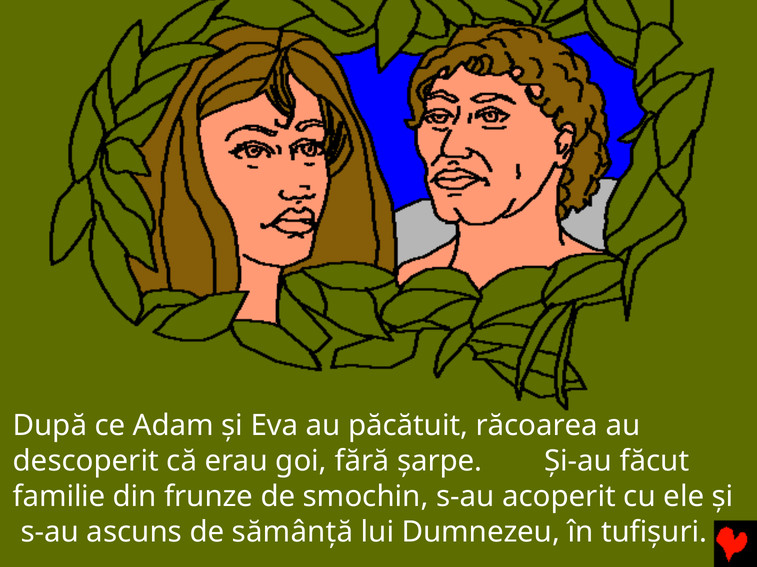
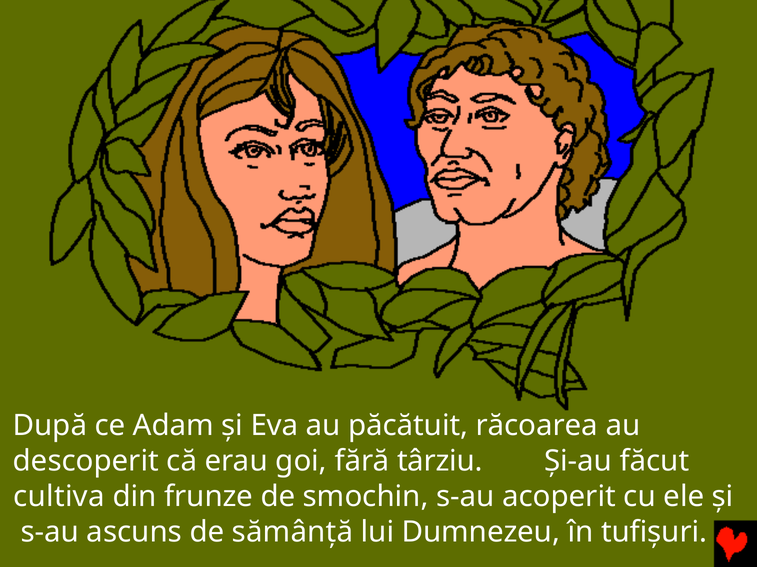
şarpe: şarpe -> târziu (440, 461)
familie: familie -> cultiva (59, 497)
